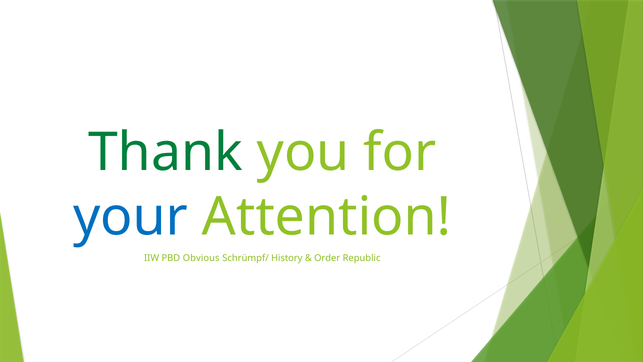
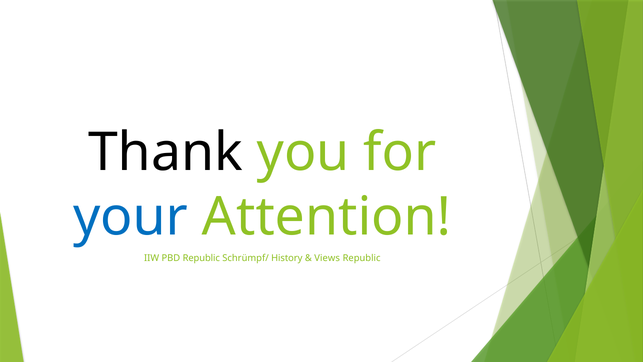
Thank colour: green -> black (165, 152)
PBD Obvious: Obvious -> Republic (201, 258)
Order: Order -> Views (327, 258)
